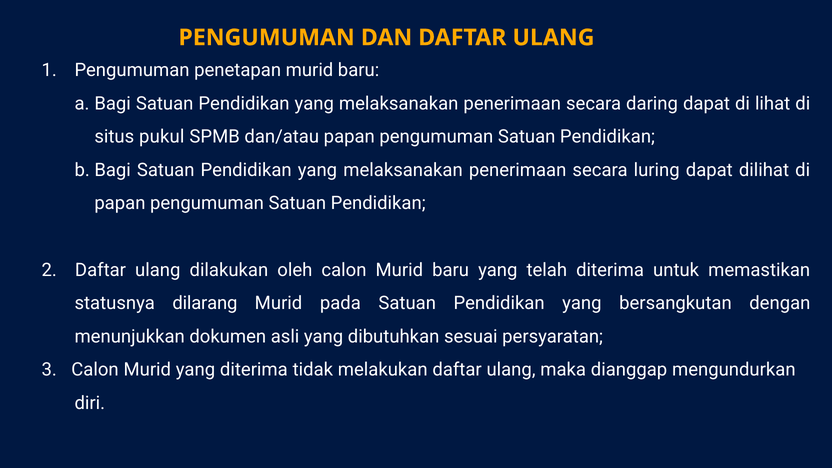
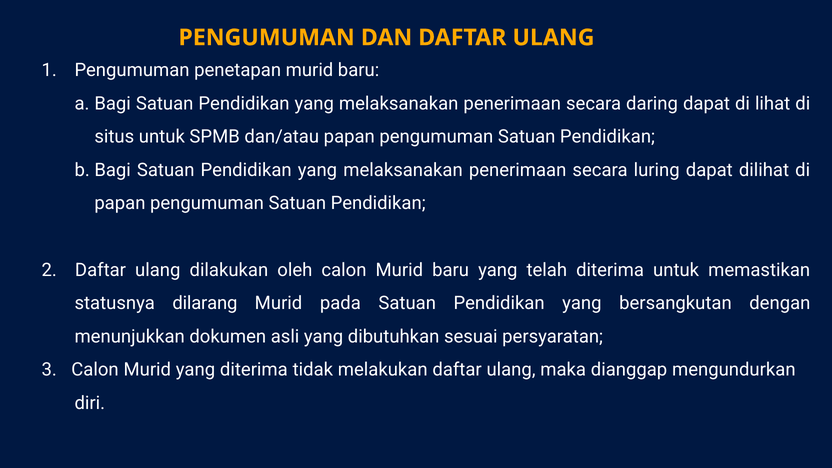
situs pukul: pukul -> untuk (162, 137)
